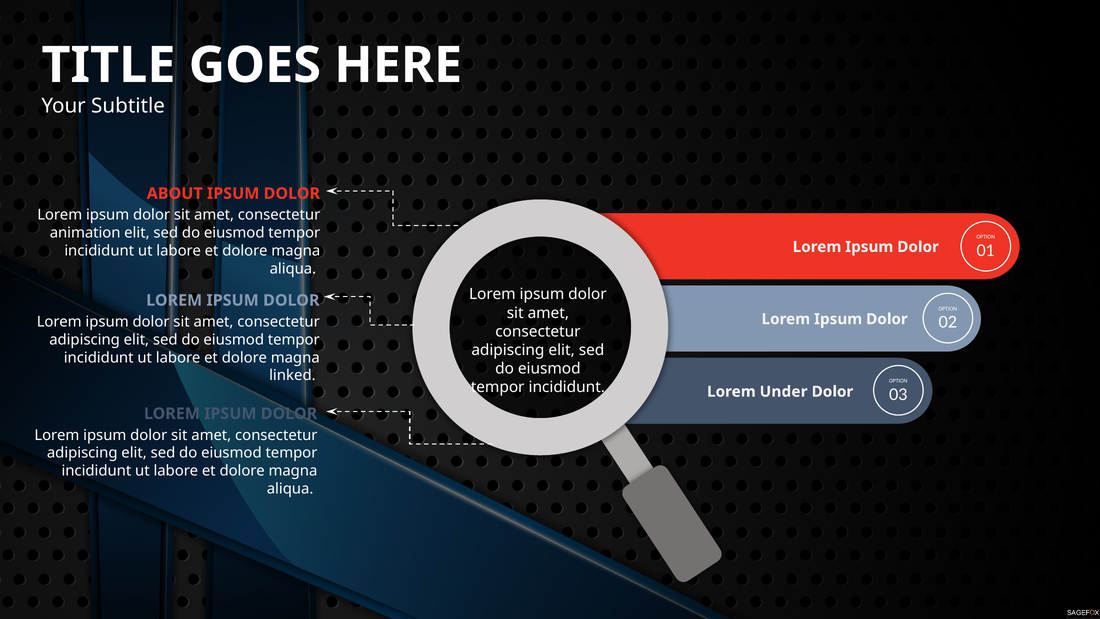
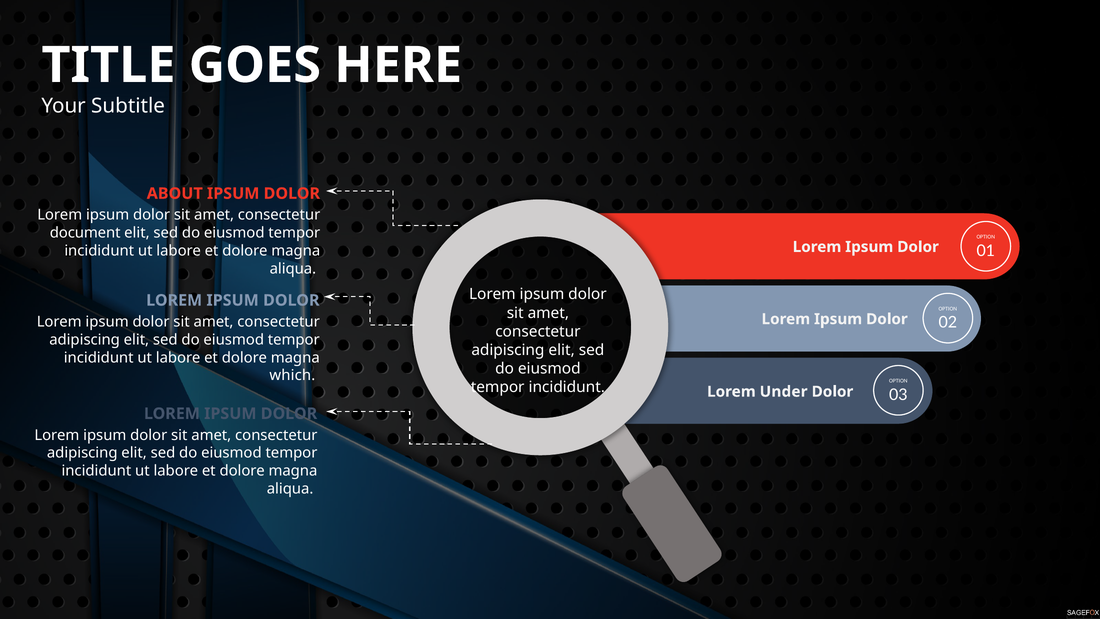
animation: animation -> document (85, 233)
linked: linked -> which (292, 375)
